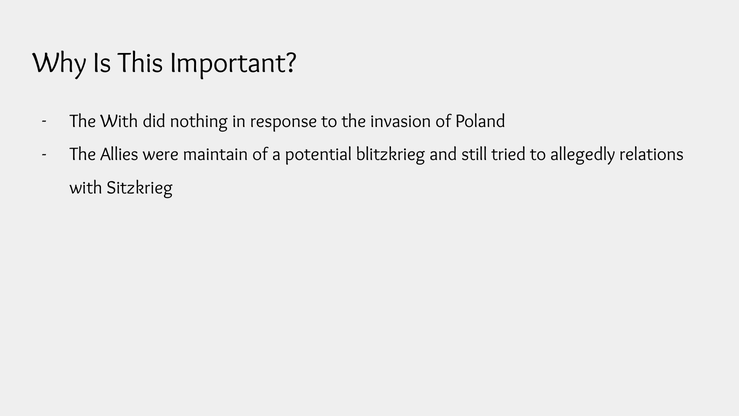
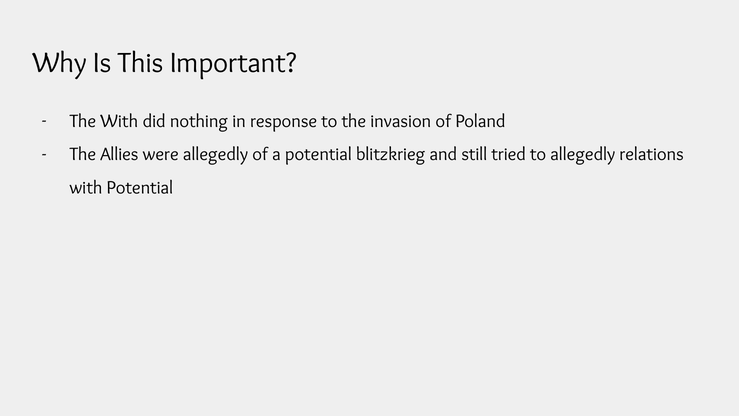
were maintain: maintain -> allegedly (215, 154)
with Sitzkrieg: Sitzkrieg -> Potential (140, 187)
